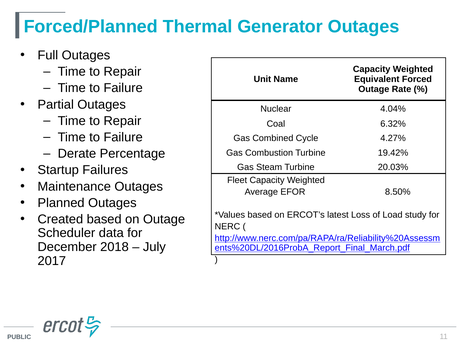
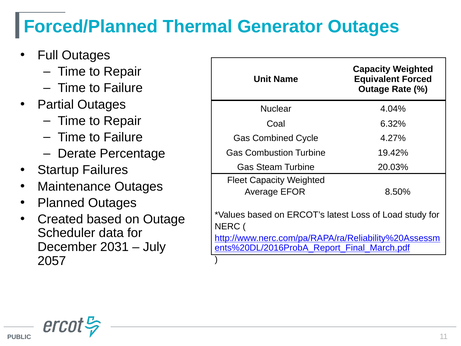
2018: 2018 -> 2031 (114, 247)
2017: 2017 -> 2057 (52, 261)
